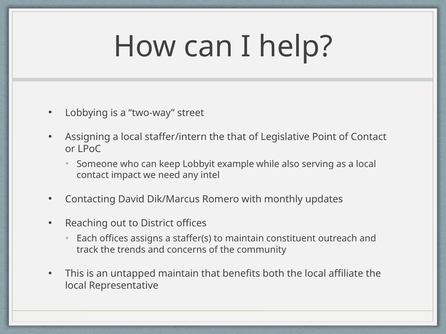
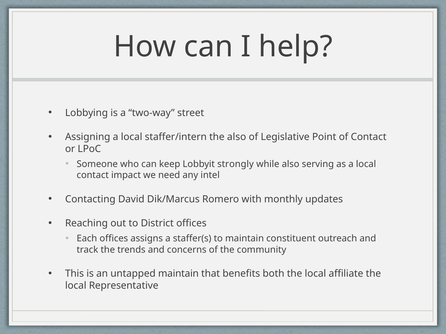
the that: that -> also (237, 137)
example: example -> strongly (236, 164)
